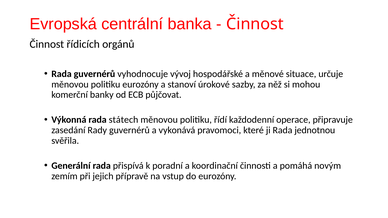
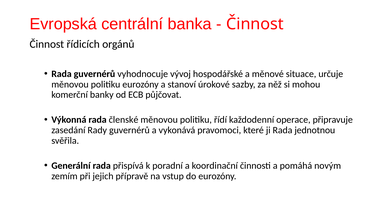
státech: státech -> členské (124, 120)
